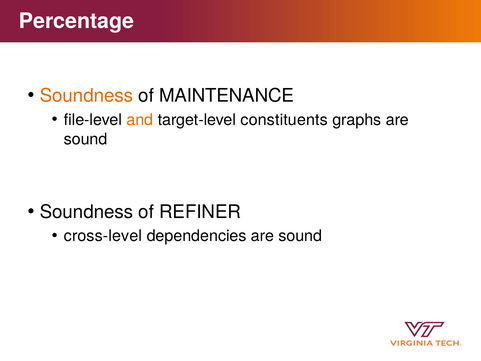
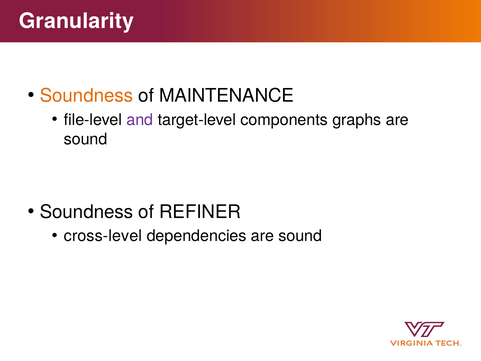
Percentage: Percentage -> Granularity (76, 21)
and colour: orange -> purple (140, 120)
constituents: constituents -> components (284, 120)
